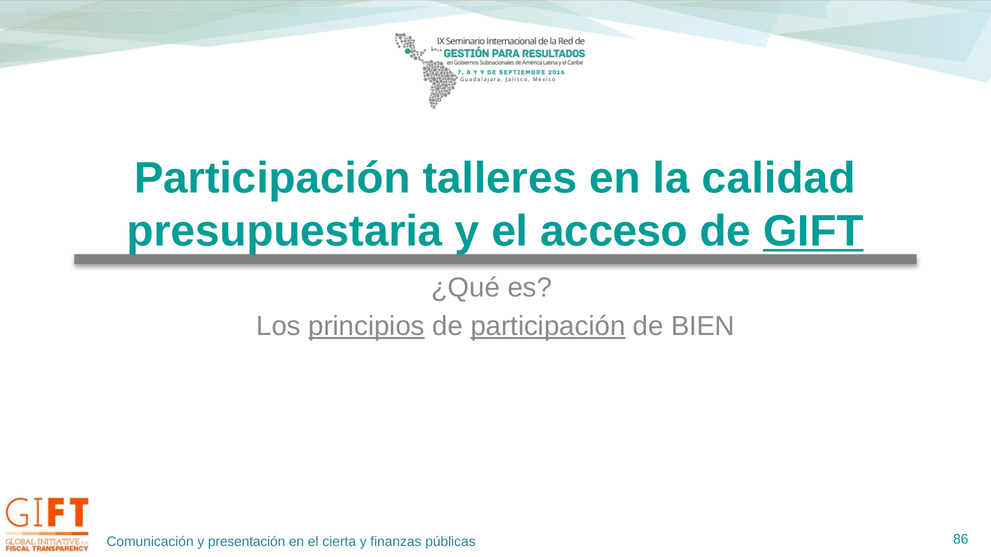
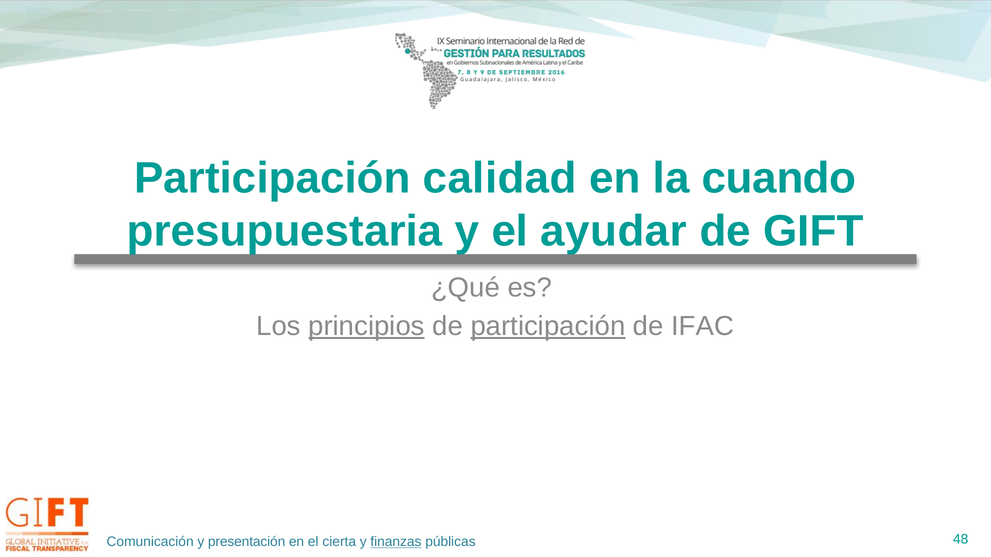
talleres: talleres -> calidad (500, 178)
calidad: calidad -> cuando (779, 178)
acceso: acceso -> ayudar (614, 231)
GIFT underline: present -> none (813, 231)
BIEN: BIEN -> IFAC (703, 326)
finanzas underline: none -> present (396, 542)
86: 86 -> 48 (961, 540)
